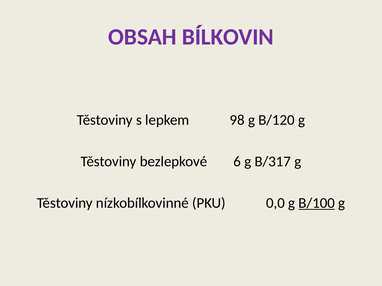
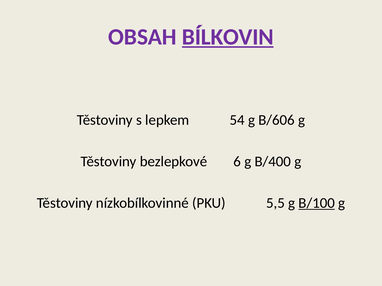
BÍLKOVIN underline: none -> present (228, 37)
98: 98 -> 54 (237, 120)
B/120: B/120 -> B/606 (277, 120)
B/317: B/317 -> B/400 (273, 162)
0,0: 0,0 -> 5,5 (275, 203)
